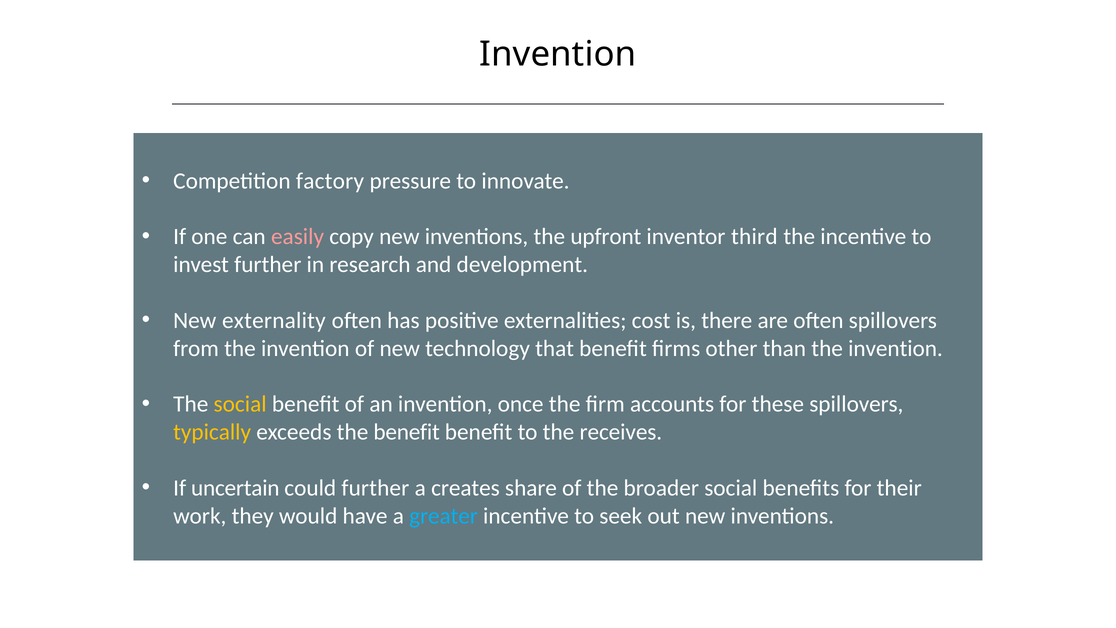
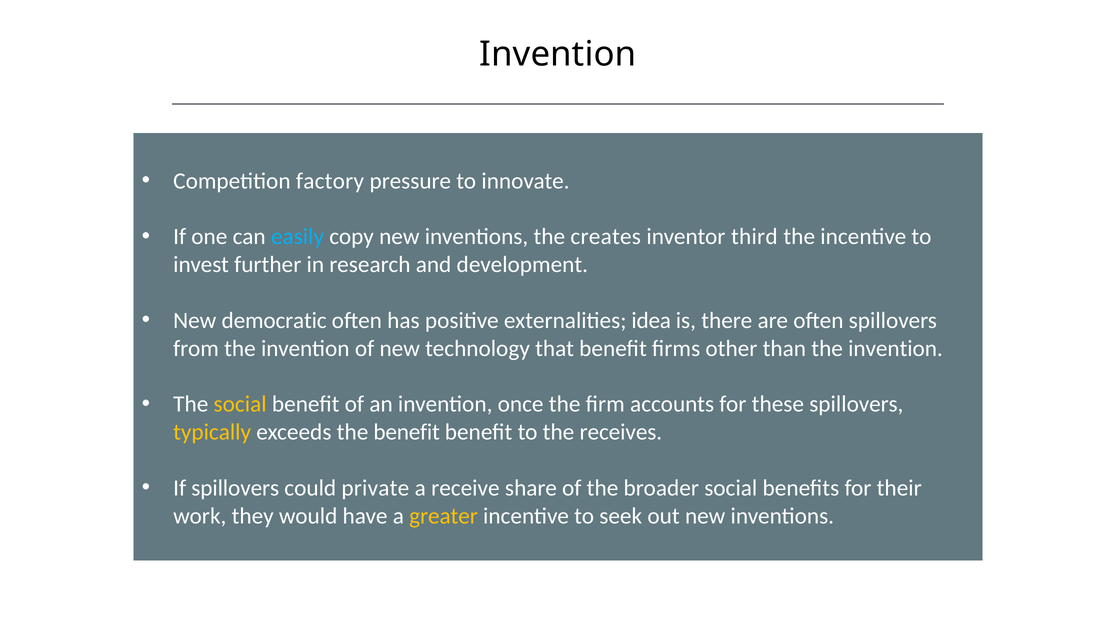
easily colour: pink -> light blue (298, 237)
upfront: upfront -> creates (606, 237)
externality: externality -> democratic (274, 320)
cost: cost -> idea (651, 320)
If uncertain: uncertain -> spillovers (235, 488)
could further: further -> private (375, 488)
creates: creates -> receive (465, 488)
greater colour: light blue -> yellow (444, 516)
